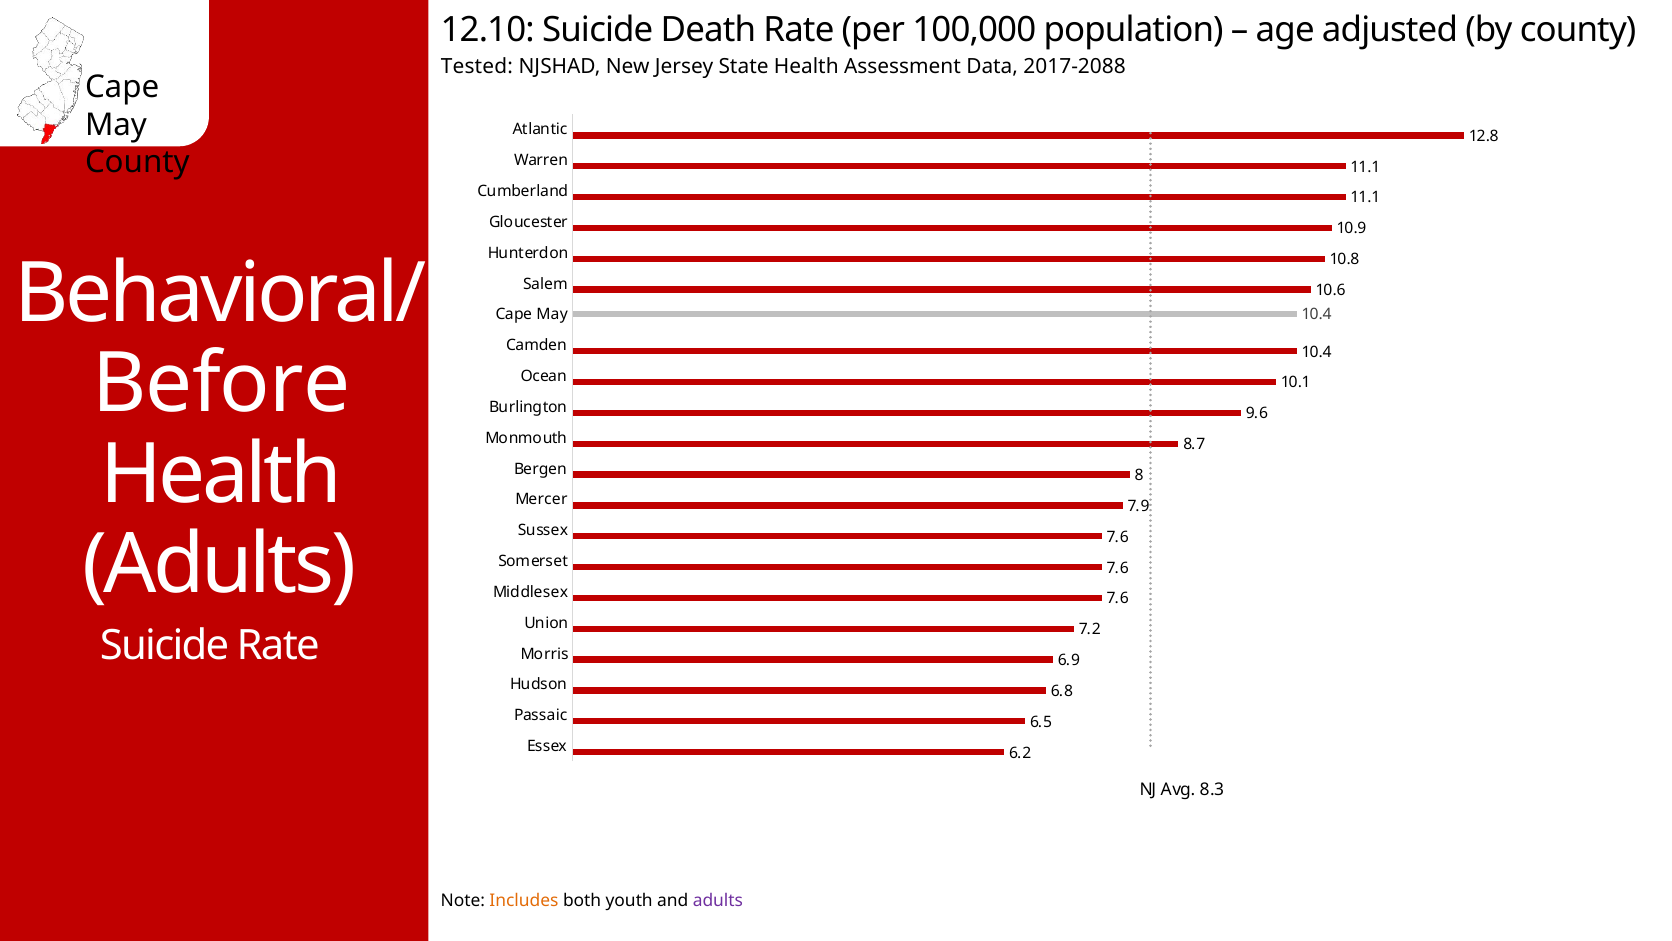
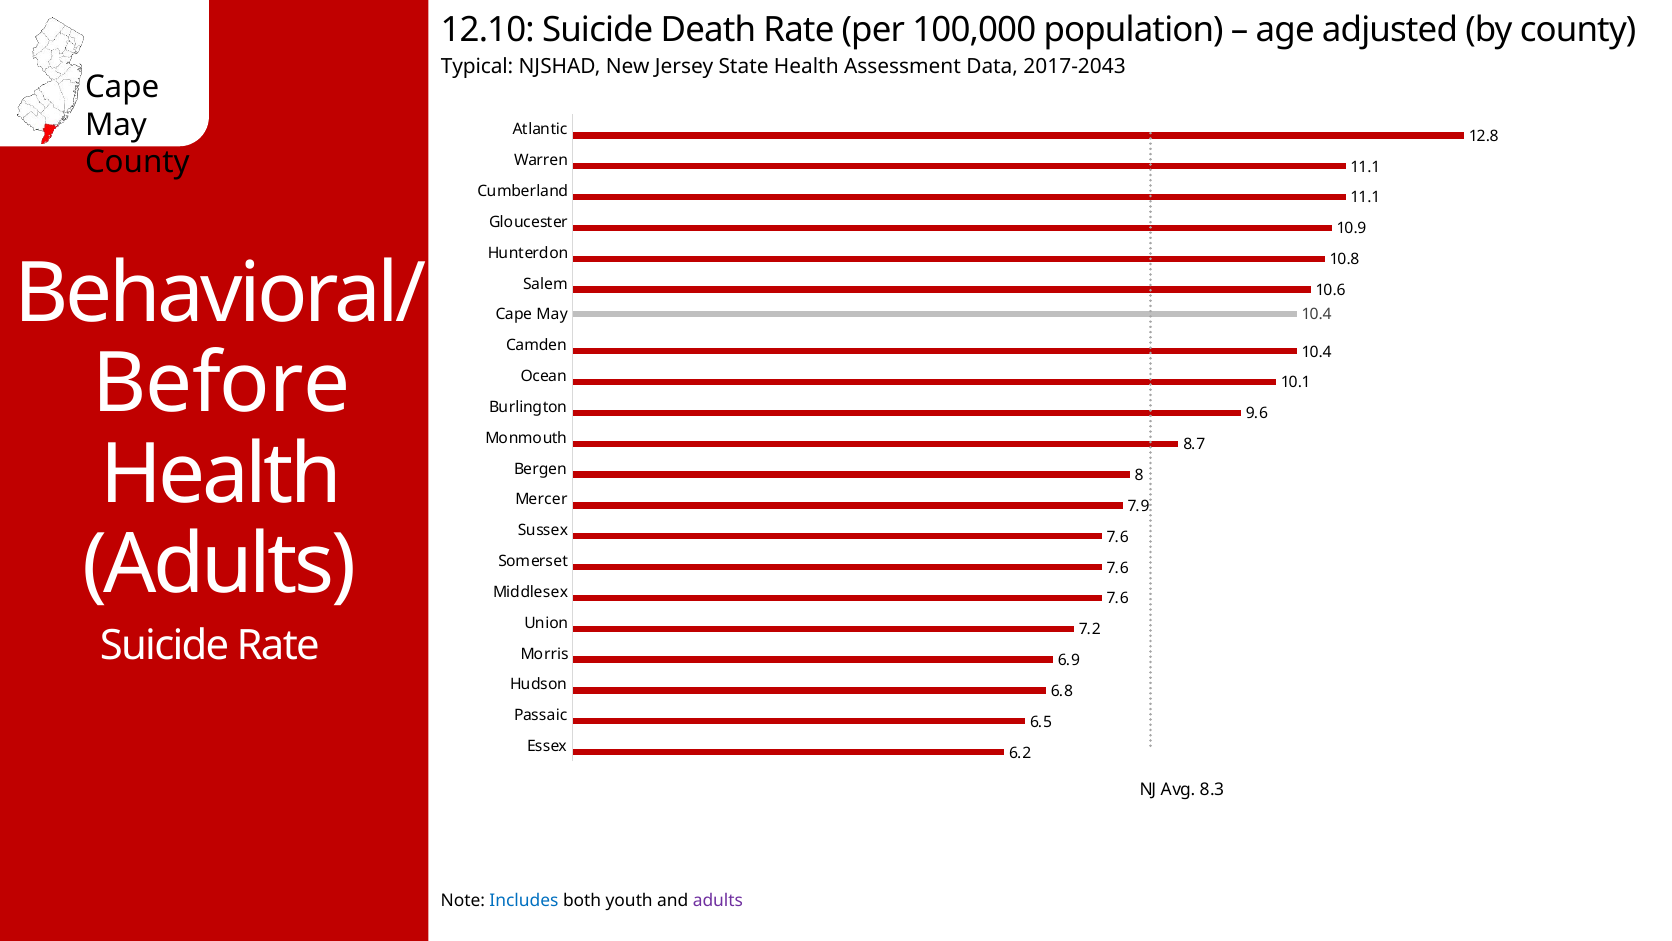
Tested: Tested -> Typical (477, 67)
2017-2088: 2017-2088 -> 2017-2043 (1075, 67)
Includes colour: orange -> blue (524, 900)
